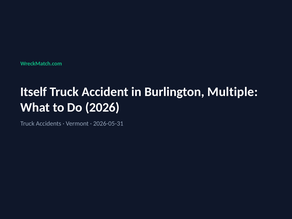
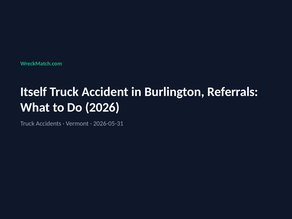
Multiple: Multiple -> Referrals (233, 92)
